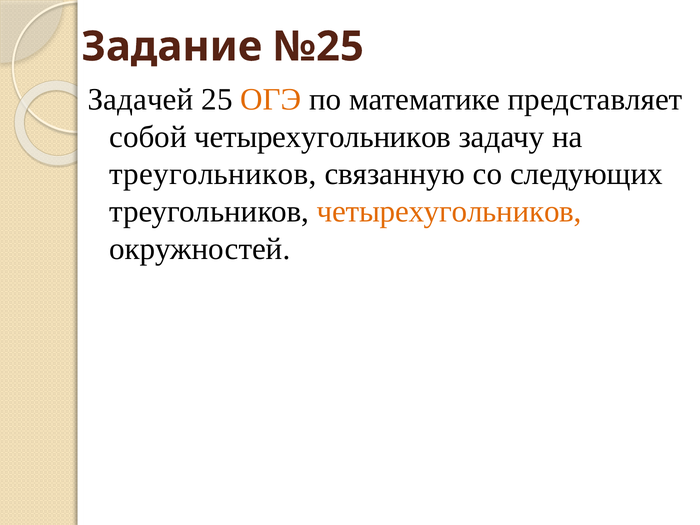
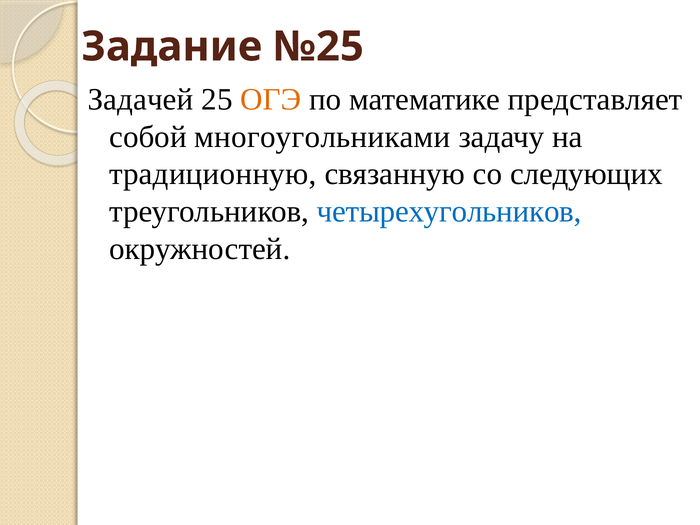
собой четырехугольников: четырехугольников -> многоугольниками (322, 137)
треугольников: треугольников -> традиционную (213, 174)
четырехугольников colour: orange -> blue (449, 212)
